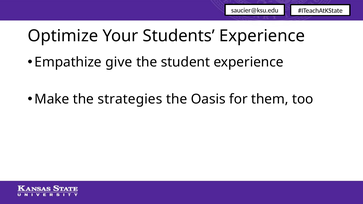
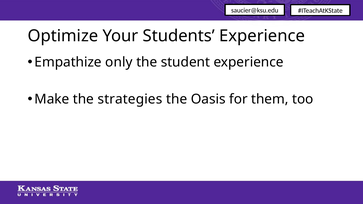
give: give -> only (119, 62)
